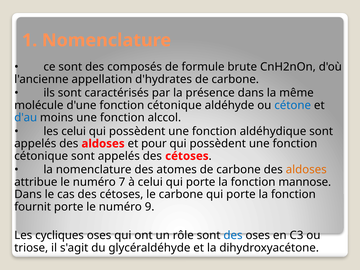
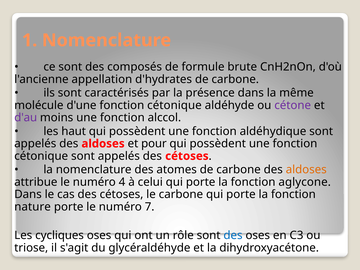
cétone colour: blue -> purple (293, 105)
d'au colour: blue -> purple (26, 118)
les celui: celui -> haut (74, 131)
7: 7 -> 4 (122, 182)
mannose: mannose -> aglycone (305, 182)
fournit: fournit -> nature (33, 207)
9: 9 -> 7 (150, 207)
